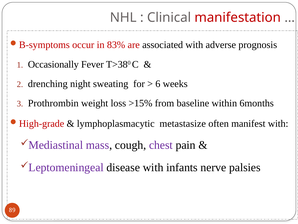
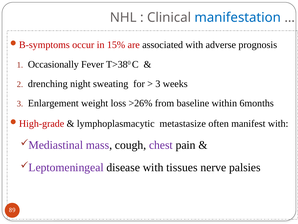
manifestation colour: red -> blue (238, 17)
83%: 83% -> 15% (116, 45)
6: 6 -> 3 (158, 84)
Prothrombin: Prothrombin -> Enlargement (53, 103)
>15%: >15% -> >26% (140, 103)
infants: infants -> tissues (182, 167)
